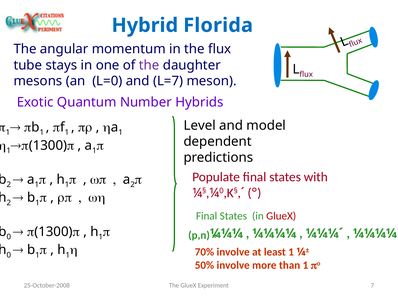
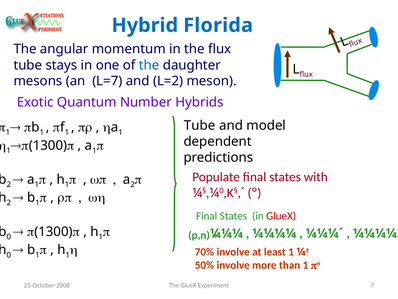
the colour: purple -> blue (149, 65)
L=0: L=0 -> L=7 (107, 81)
L=7: L=7 -> L=2 (168, 81)
Level: Level -> Tube (200, 125)
